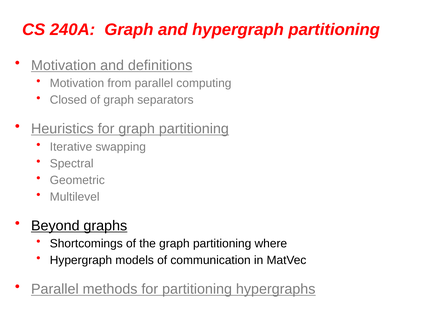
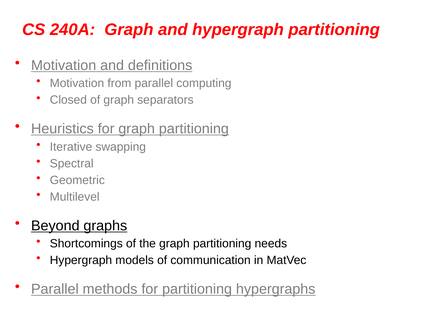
where: where -> needs (271, 243)
